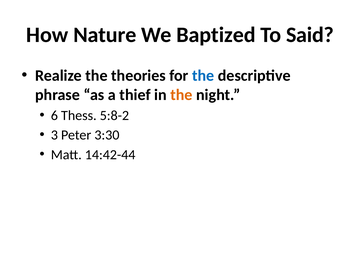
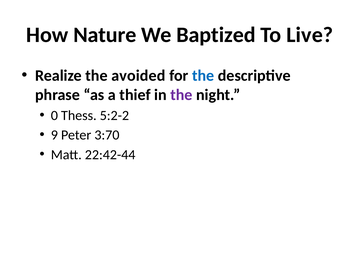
Said: Said -> Live (310, 35)
theories: theories -> avoided (138, 76)
the colour: orange -> purple (181, 95)
6: 6 -> 0 (54, 115)
5:8-2: 5:8-2 -> 5:2-2 (114, 115)
3: 3 -> 9 (54, 135)
3:30: 3:30 -> 3:70 (107, 135)
14:42-44: 14:42-44 -> 22:42-44 (110, 155)
